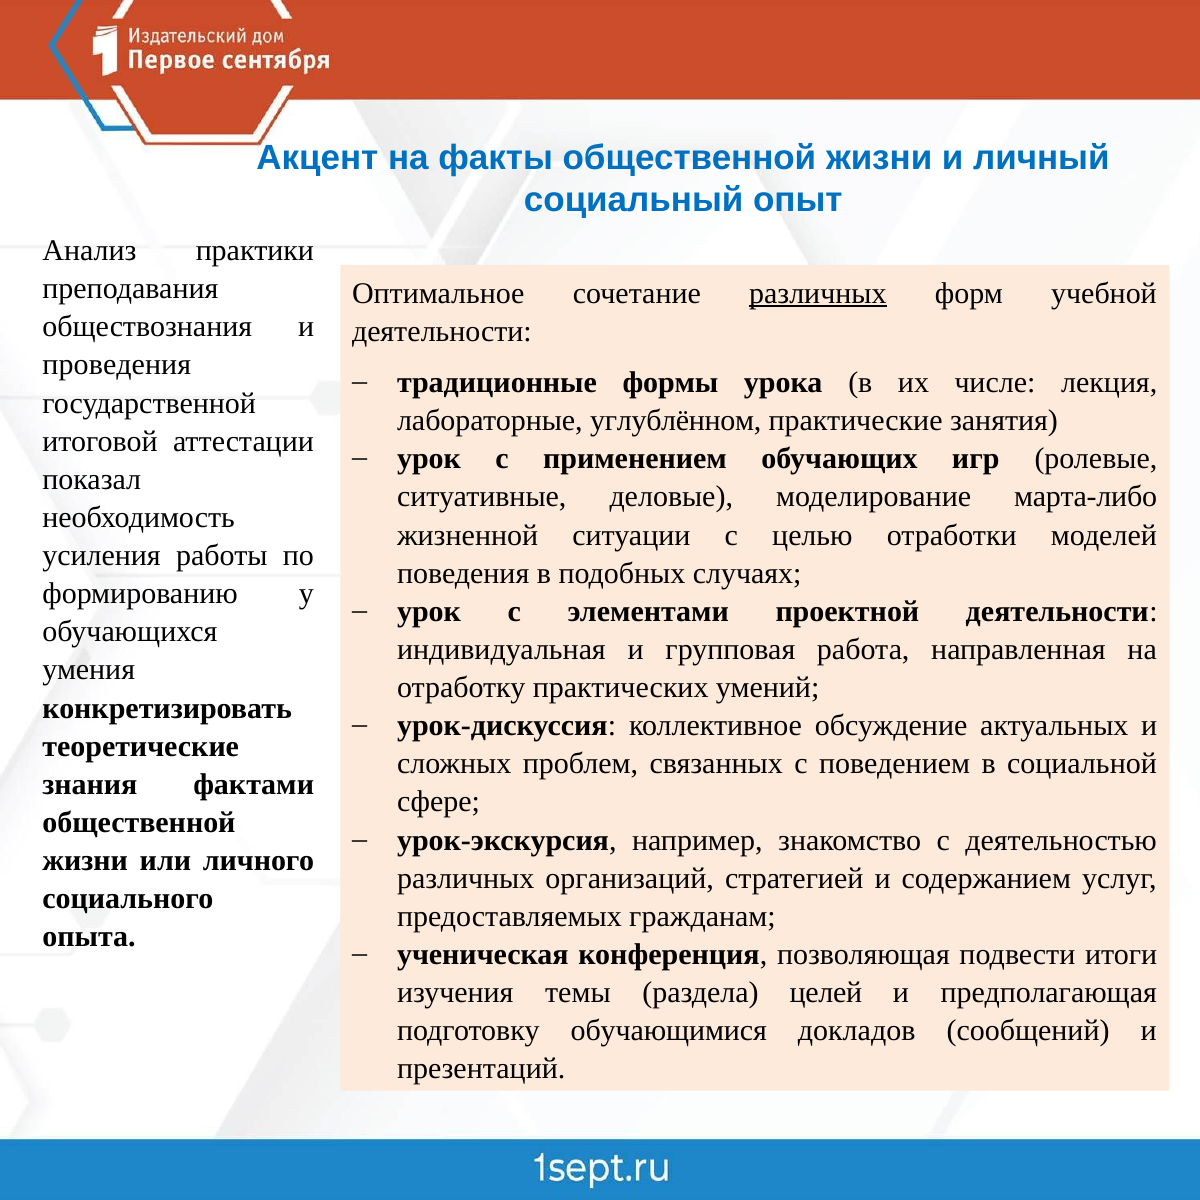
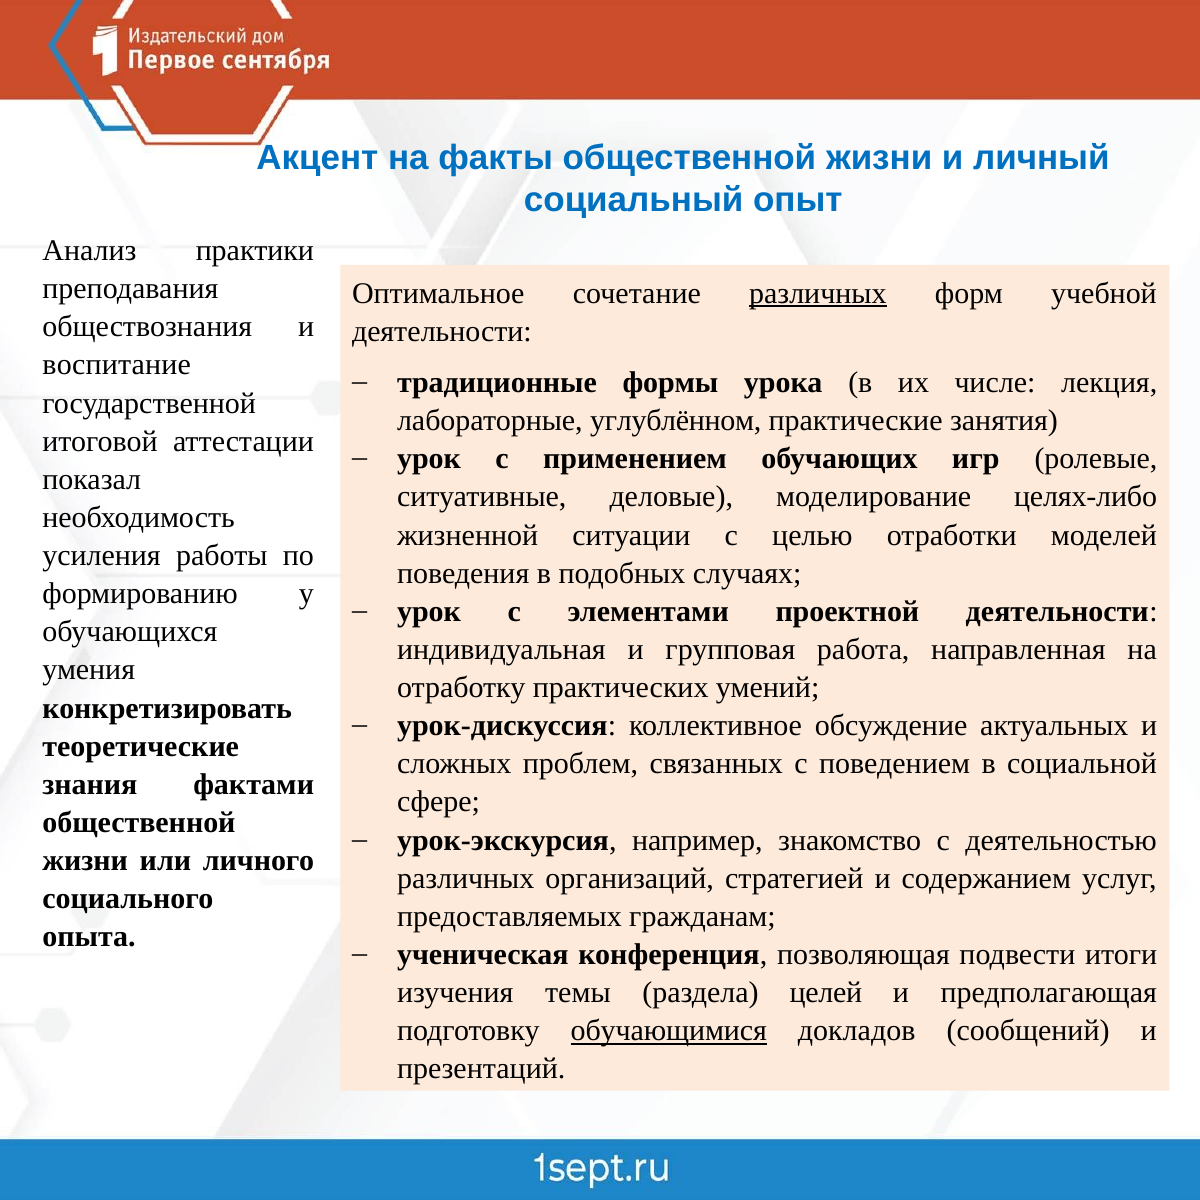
проведения: проведения -> воспитание (117, 365)
марта-либо: марта-либо -> целях-либо (1086, 497)
обучающимися underline: none -> present (669, 1031)
